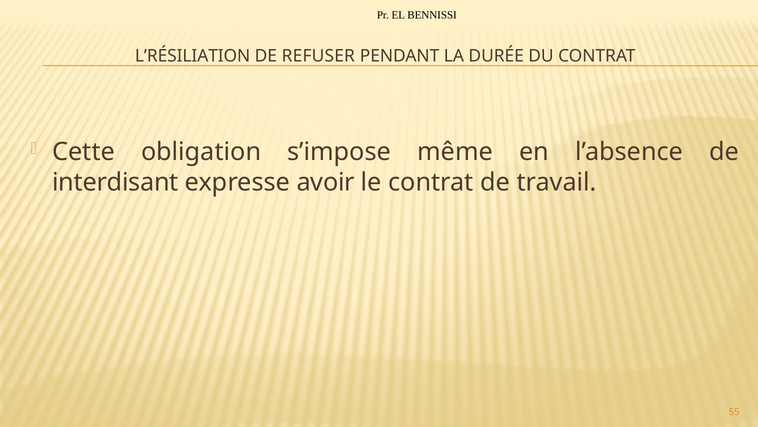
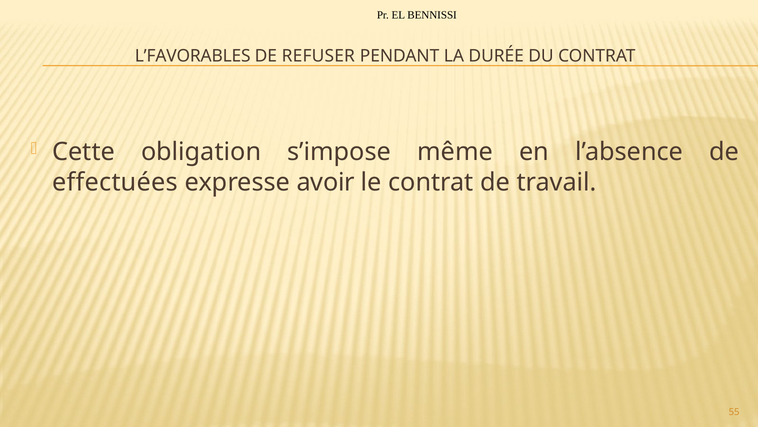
L’RÉSILIATION: L’RÉSILIATION -> L’FAVORABLES (193, 56)
interdisant: interdisant -> effectuées (115, 182)
